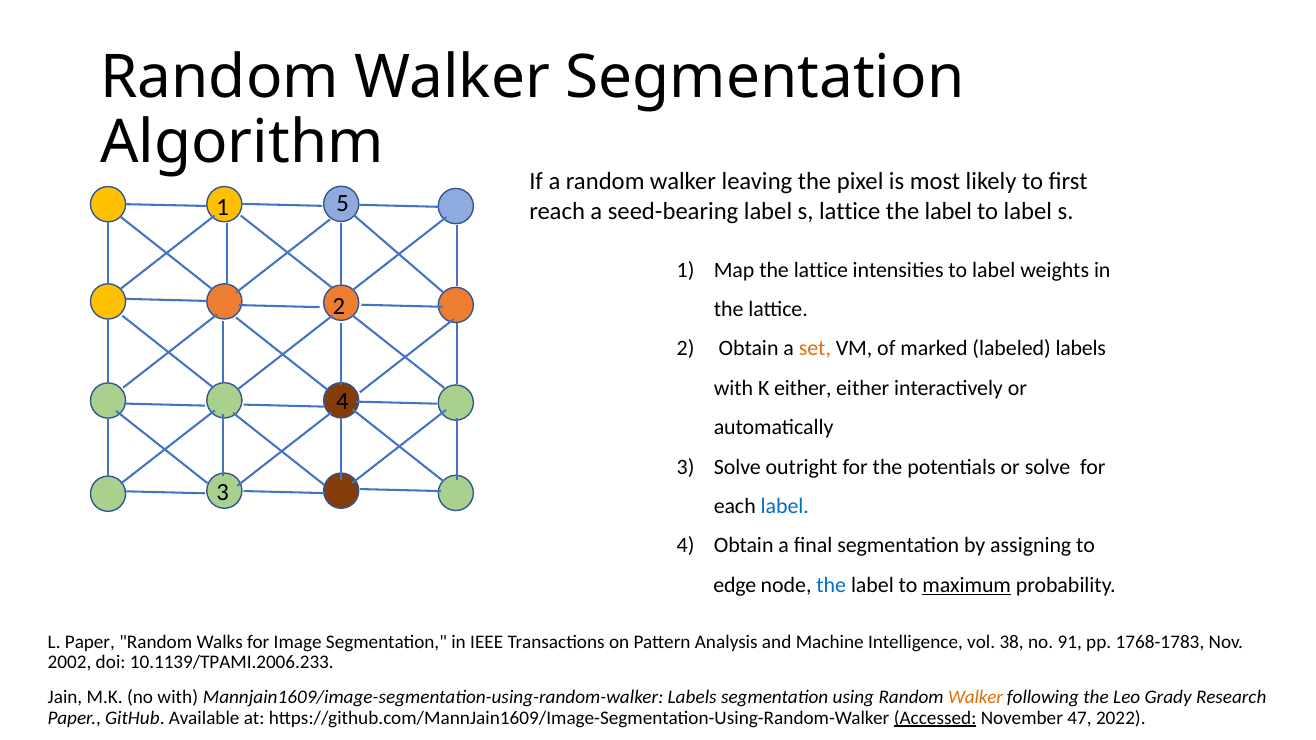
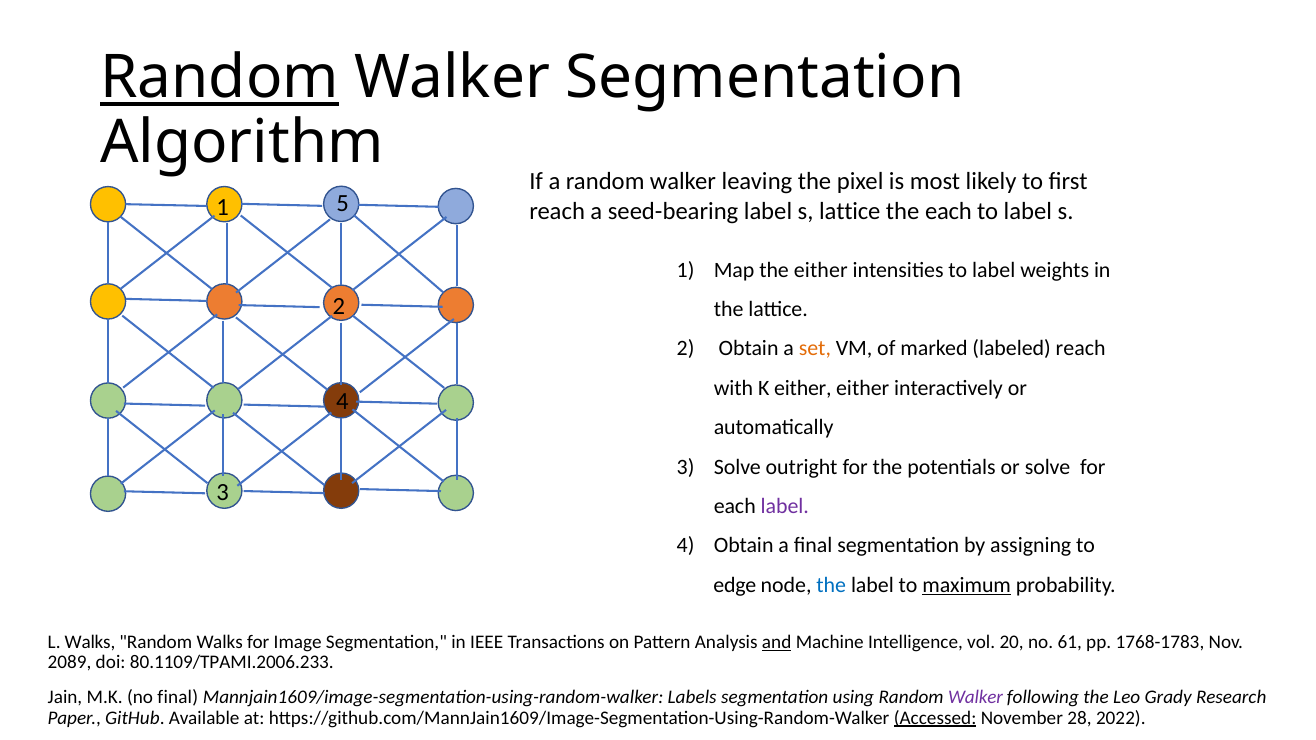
Random underline: none -> present (220, 78)
label: label -> each (948, 211)
Map the lattice: lattice -> either (821, 270)
labeled labels: labels -> reach (1081, 349)
label colour: blue -> purple (785, 507)
L Paper: Paper -> Walks (90, 642)
and underline: none -> present (777, 642)
38: 38 -> 20 (1012, 642)
91: 91 -> 61 (1070, 642)
2002: 2002 -> 2089 (70, 663)
10.1139/TPAMI.2006.233: 10.1139/TPAMI.2006.233 -> 80.1109/TPAMI.2006.233 (232, 663)
no with: with -> final (178, 697)
Walker colour: orange -> purple (975, 697)
47: 47 -> 28 (1079, 718)
